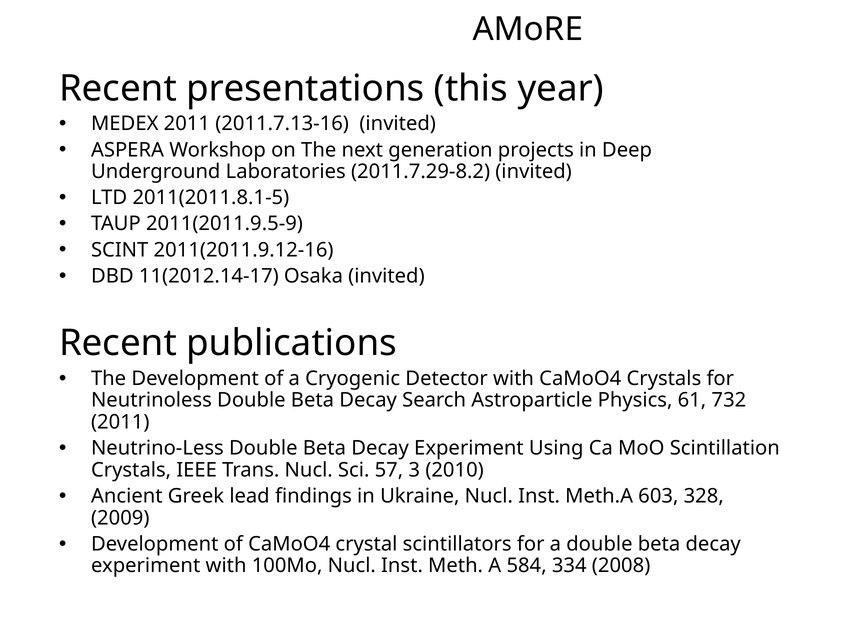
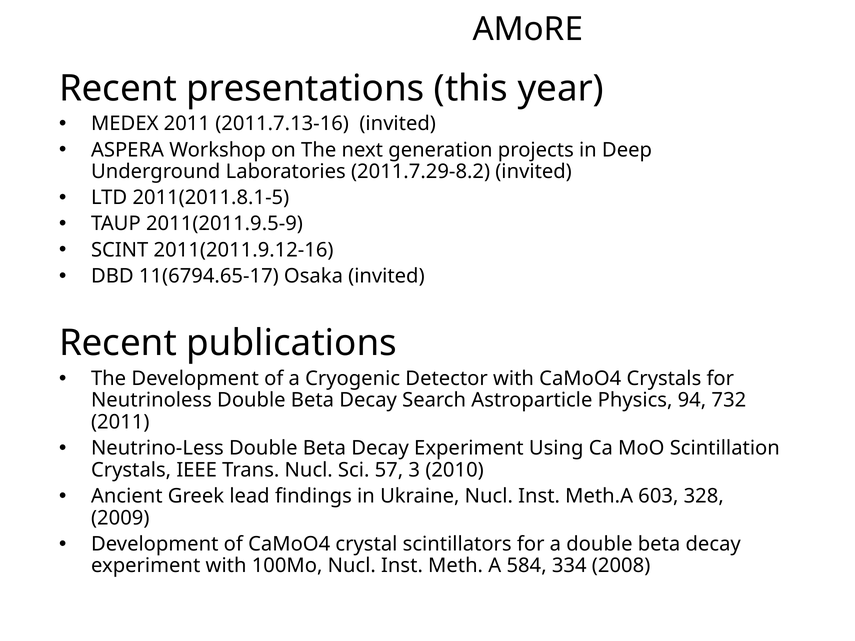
11(2012.14-17: 11(2012.14-17 -> 11(6794.65-17 (209, 276)
61: 61 -> 94 (692, 400)
